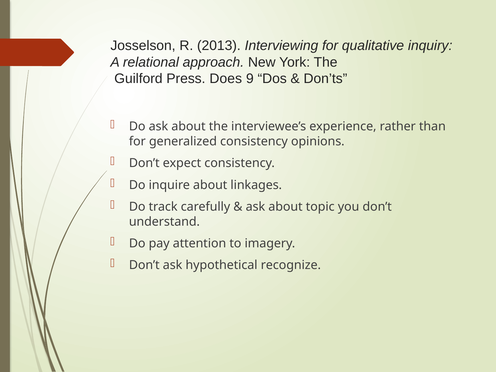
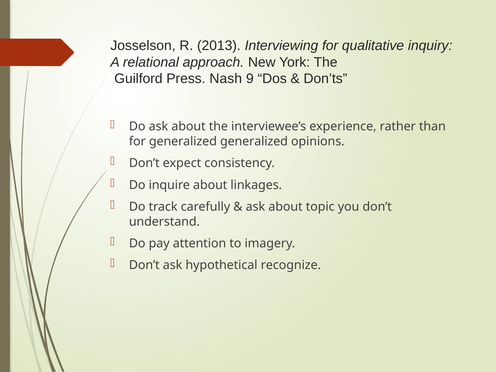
Does: Does -> Nash (226, 79)
generalized consistency: consistency -> generalized (254, 141)
